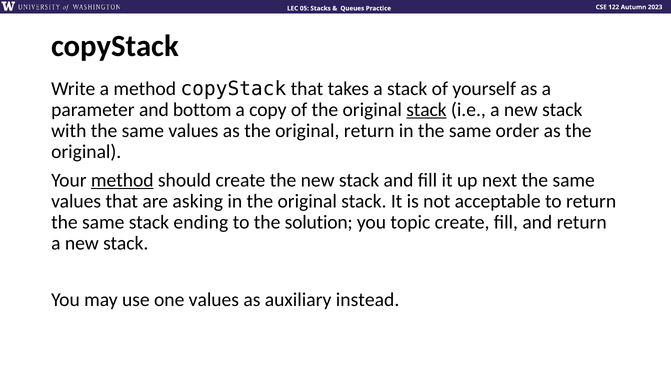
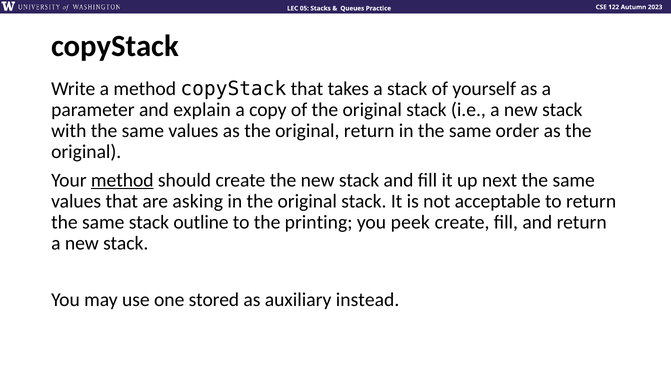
bottom: bottom -> explain (202, 110)
stack underline: present -> none (426, 110)
ending: ending -> outline (201, 222)
solution: solution -> printing (319, 222)
topic: topic -> peek (410, 222)
one values: values -> stored (214, 299)
